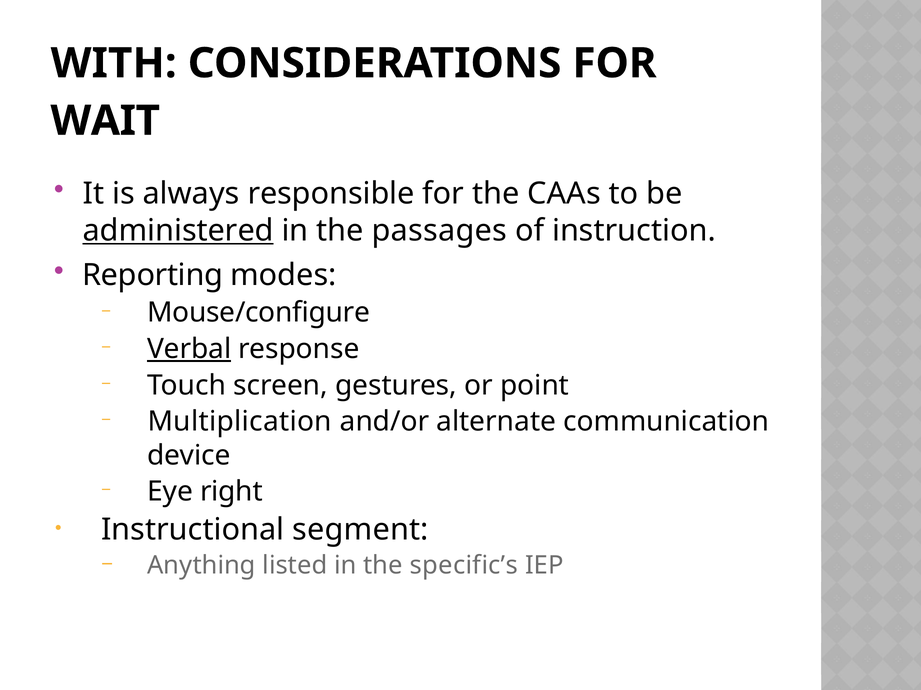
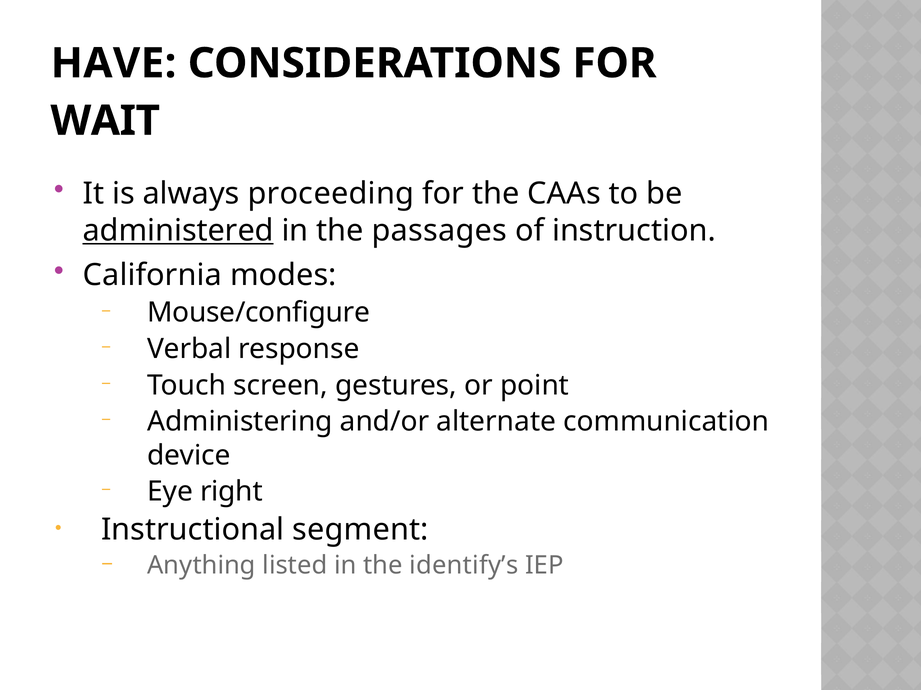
WITH: WITH -> HAVE (114, 63)
responsible: responsible -> proceeding (331, 194)
Reporting: Reporting -> California (152, 275)
Verbal underline: present -> none (189, 349)
Multiplication: Multiplication -> Administering (240, 422)
specific’s: specific’s -> identify’s (464, 566)
